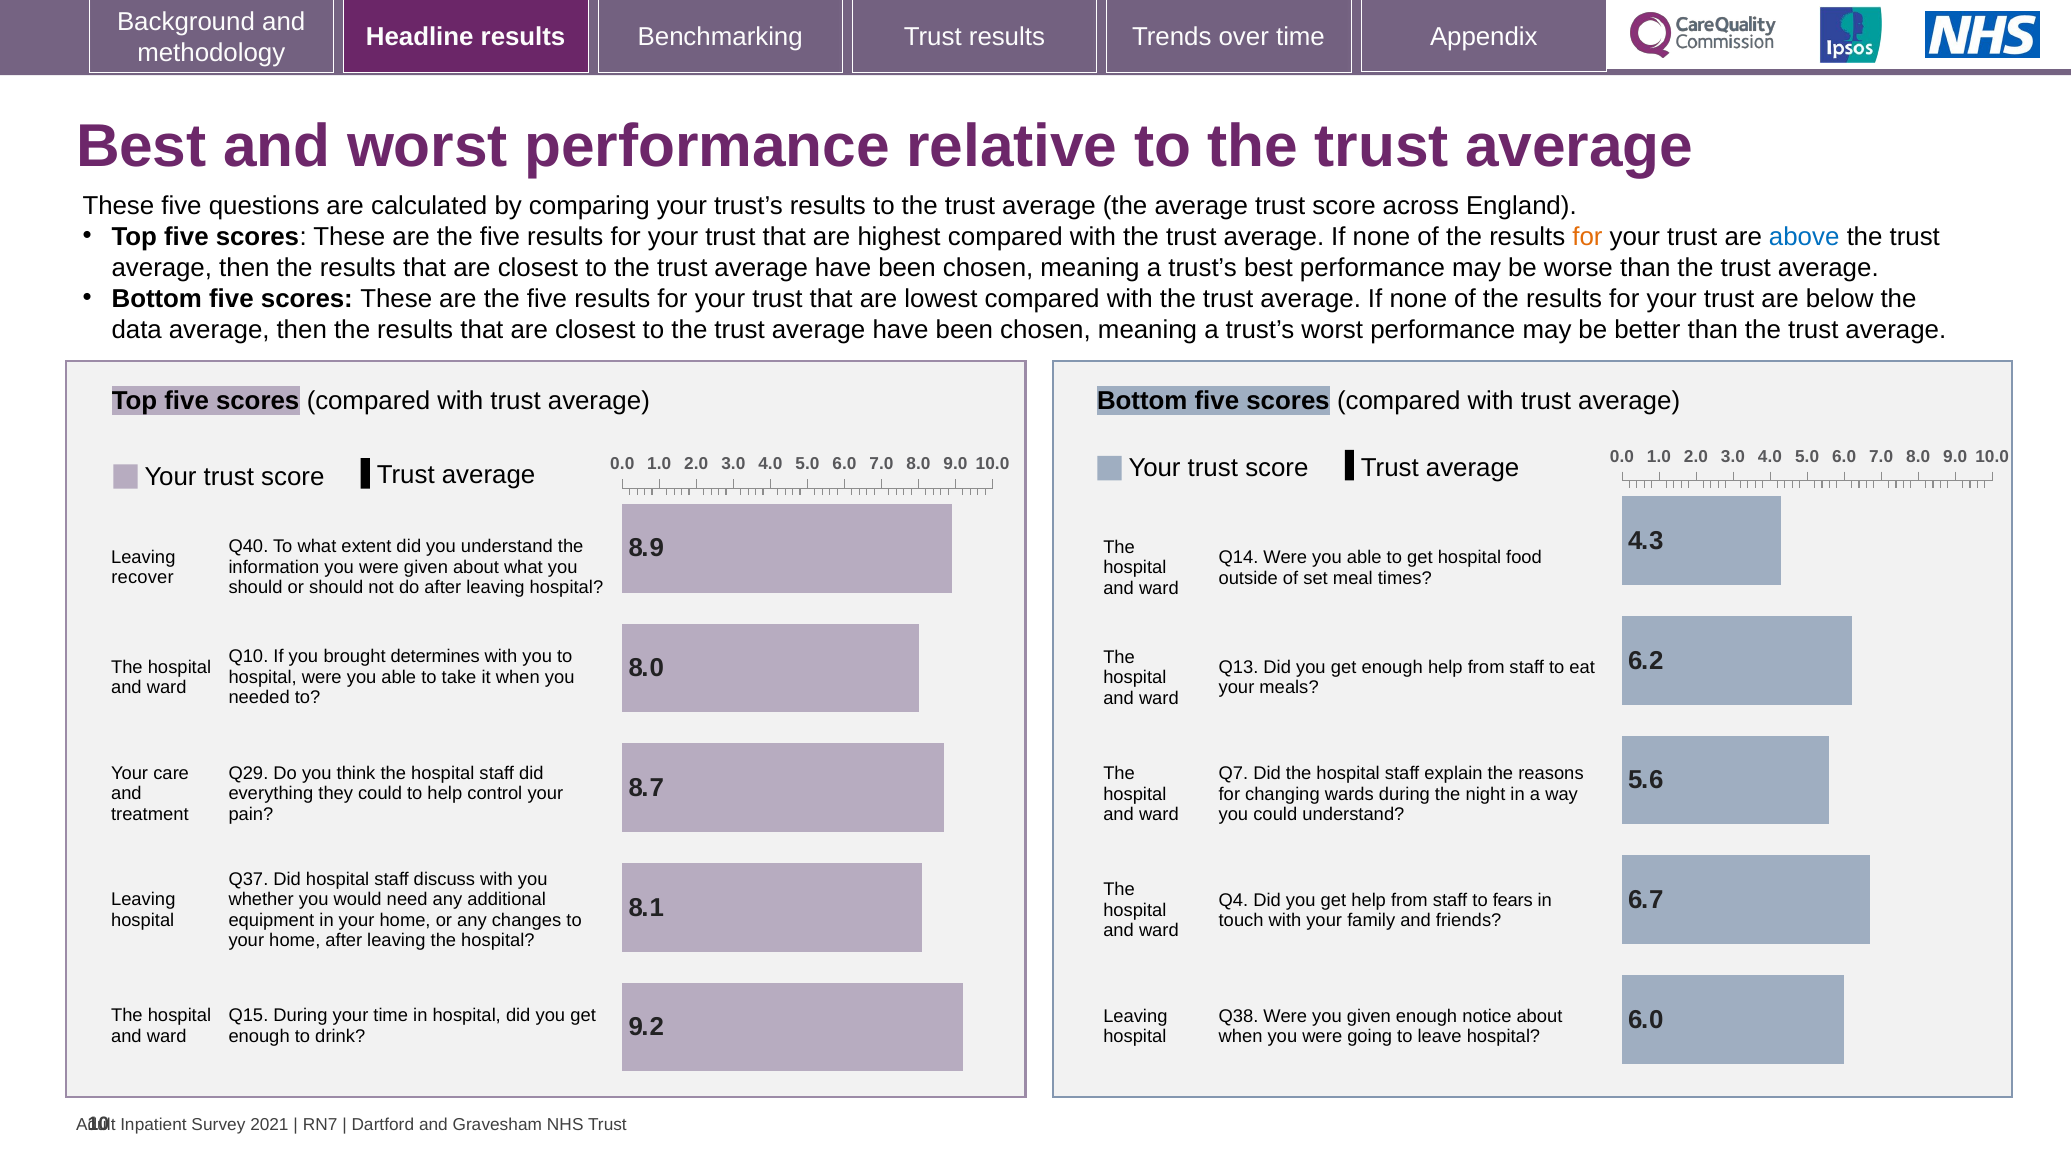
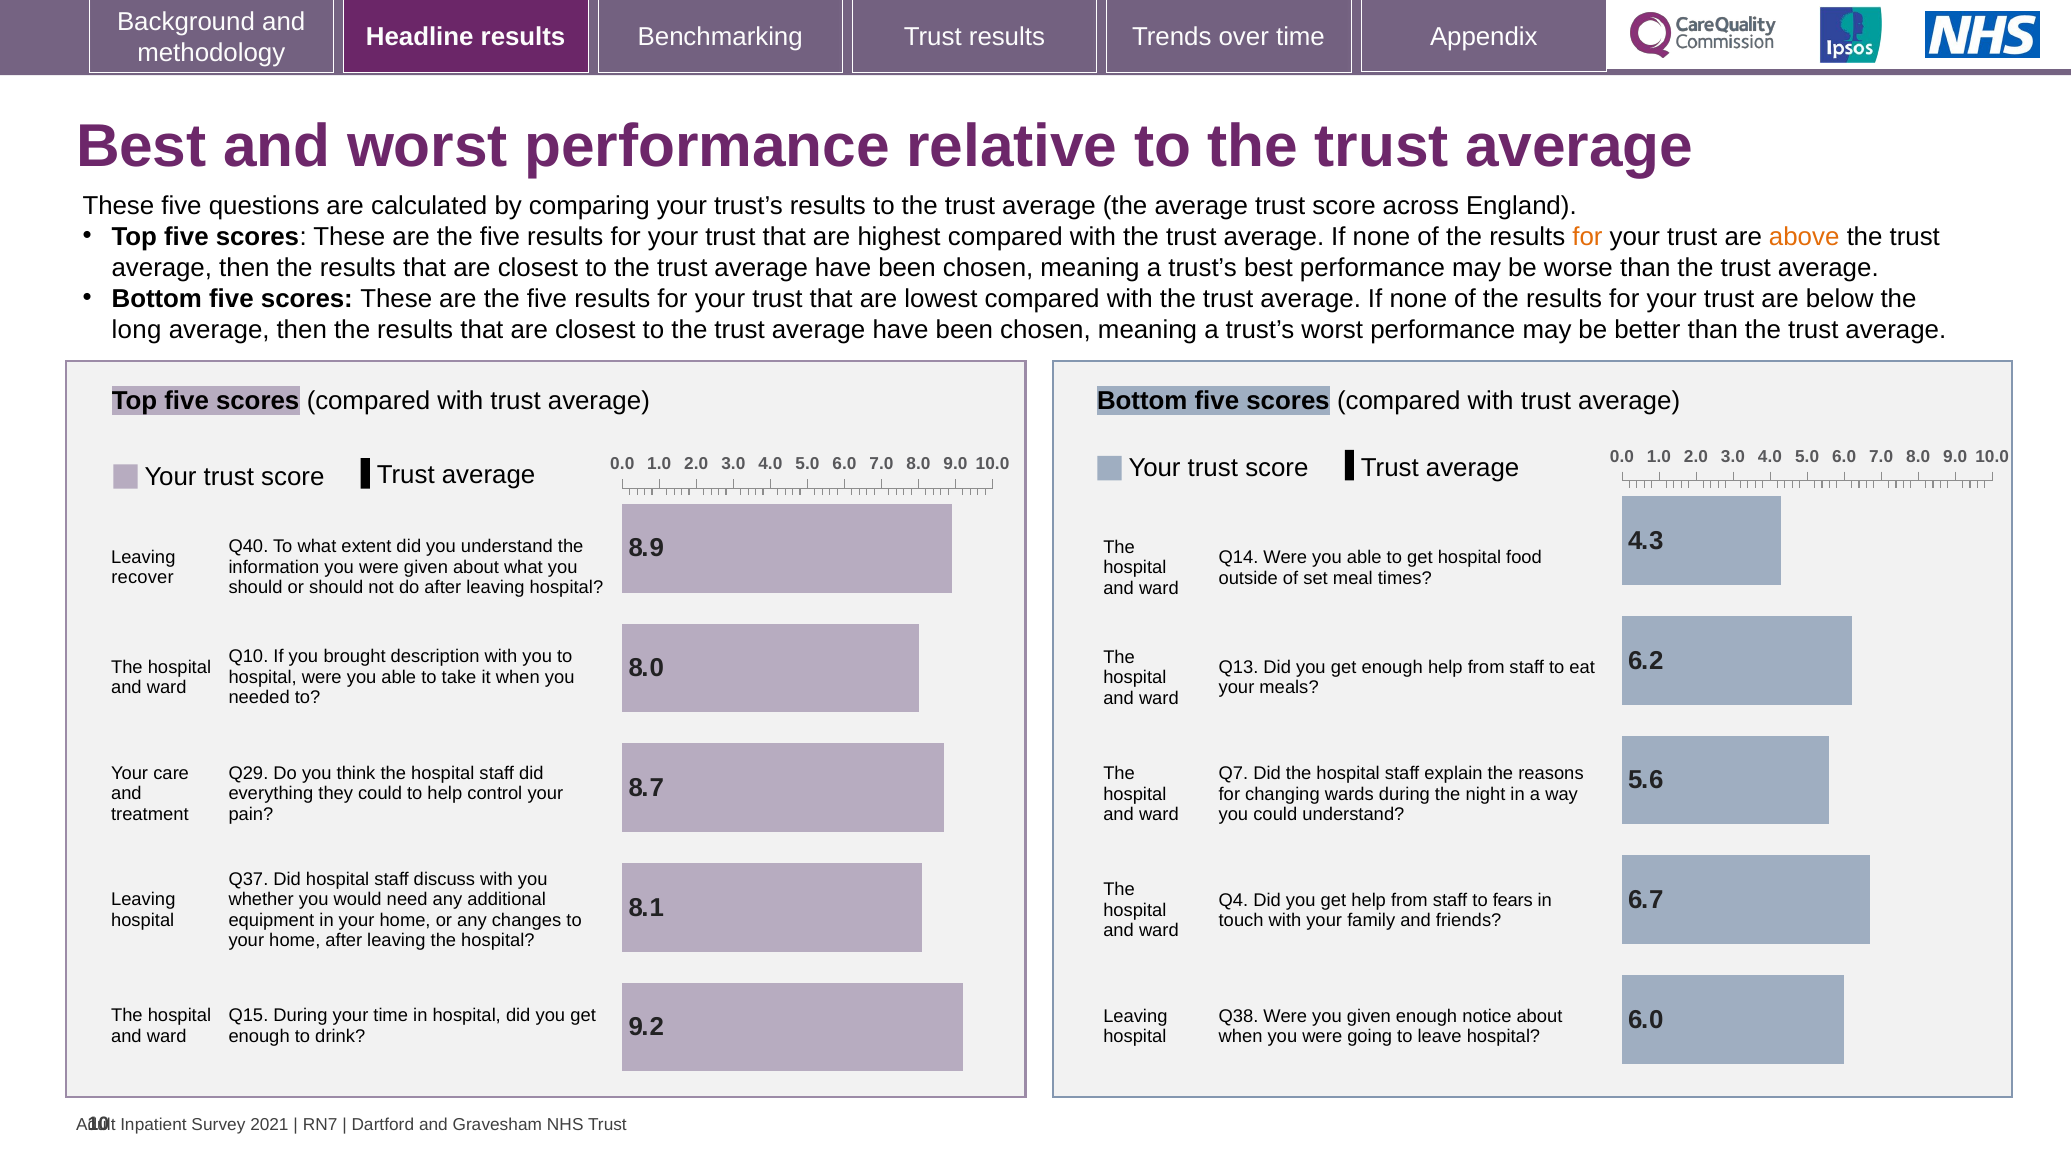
above colour: blue -> orange (1804, 237)
data: data -> long (137, 330)
determines: determines -> description (435, 657)
